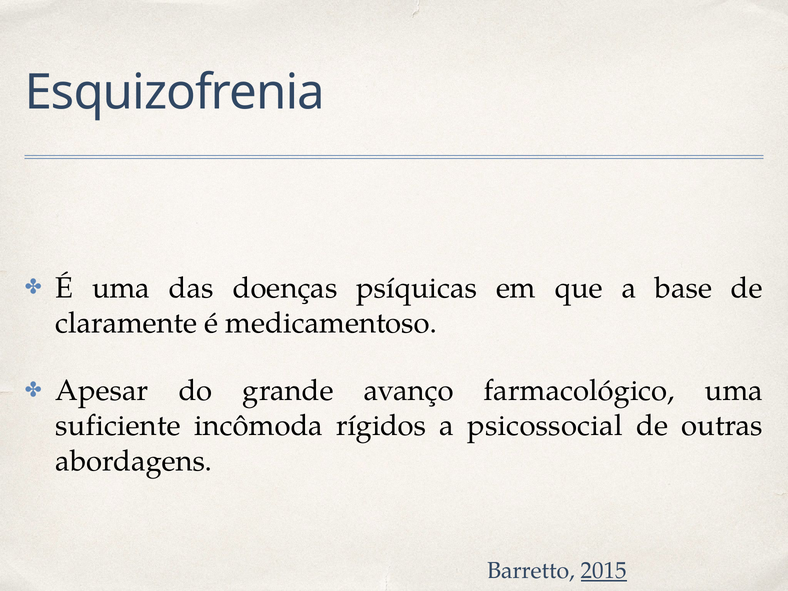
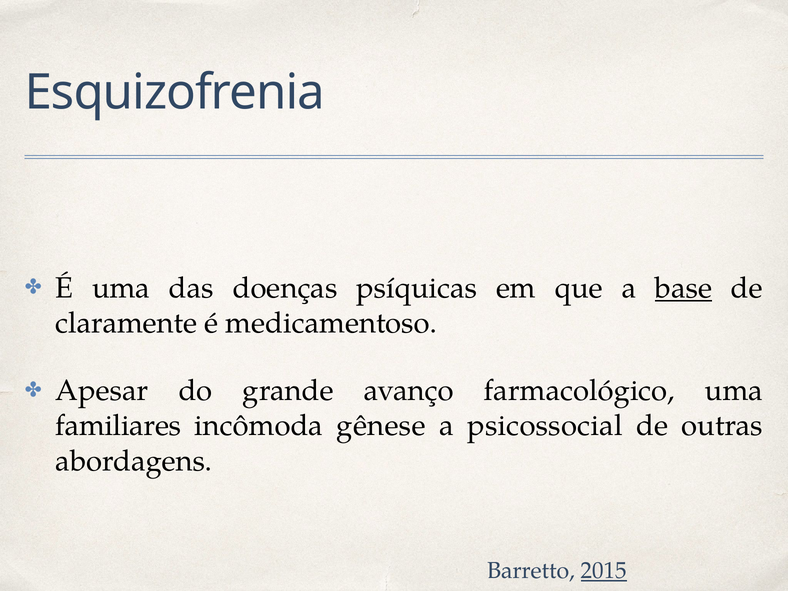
base underline: none -> present (684, 288)
suficiente: suficiente -> familiares (118, 426)
rígidos: rígidos -> gênese (381, 426)
